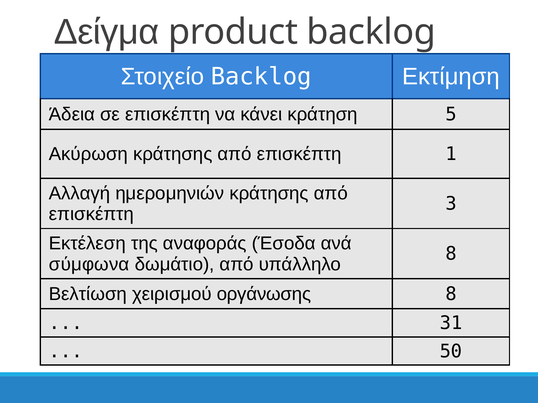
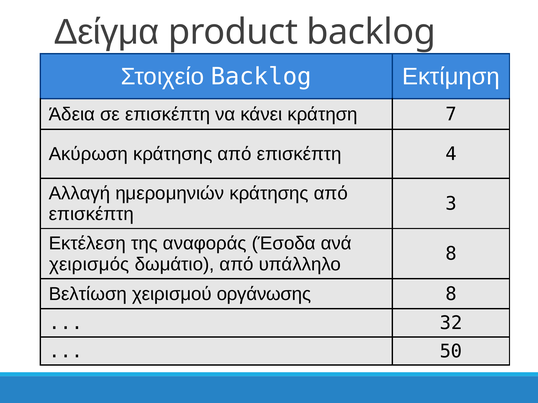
5: 5 -> 7 (451, 114)
1: 1 -> 4 (451, 154)
σύμφωνα: σύμφωνα -> χειρισμός (89, 265)
31: 31 -> 32 (451, 324)
